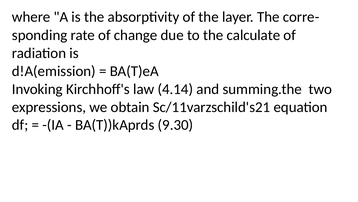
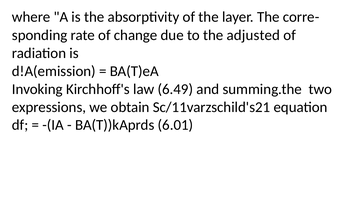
calculate: calculate -> adjusted (253, 35)
4.14: 4.14 -> 6.49 (175, 89)
9.30: 9.30 -> 6.01 (175, 125)
